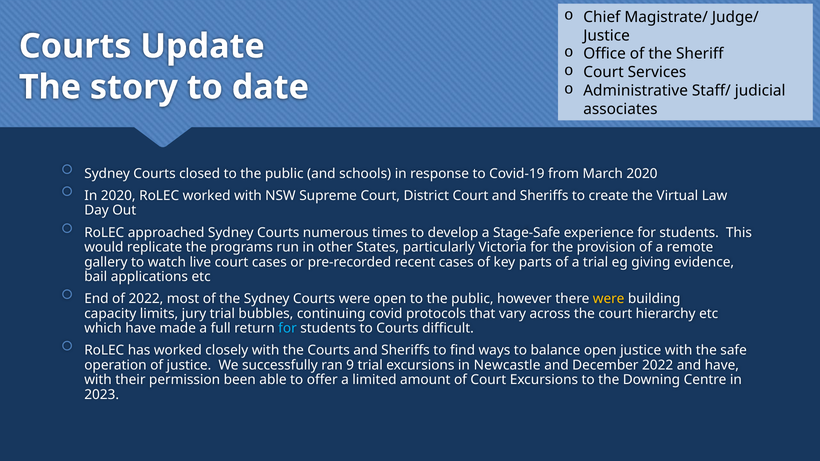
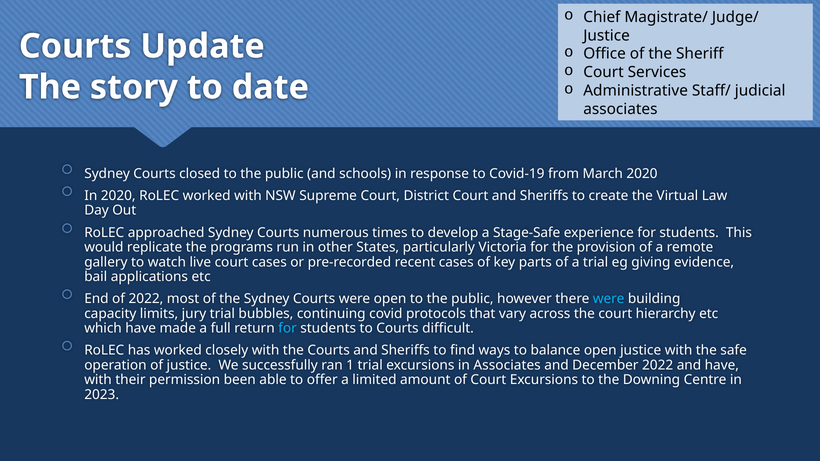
were colour: yellow -> light blue (609, 299)
9: 9 -> 1 (350, 365)
in Newcastle: Newcastle -> Associates (507, 365)
